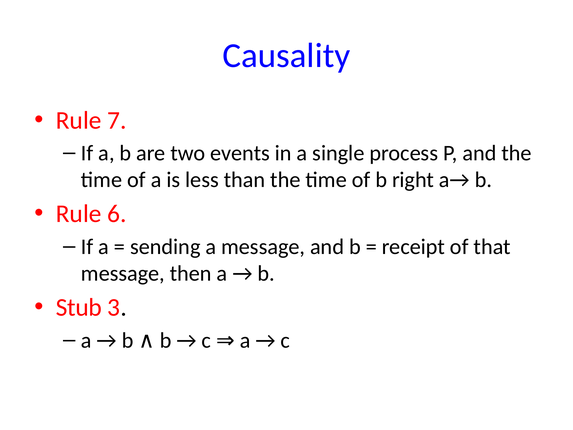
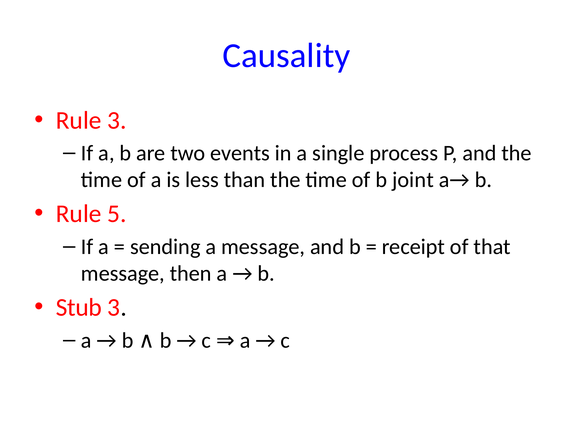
Rule 7: 7 -> 3 (117, 120)
right: right -> joint (413, 180)
6: 6 -> 5 (117, 214)
